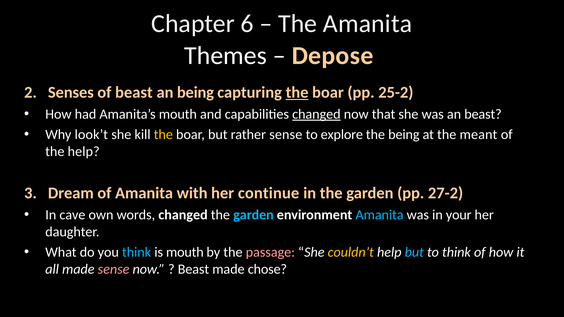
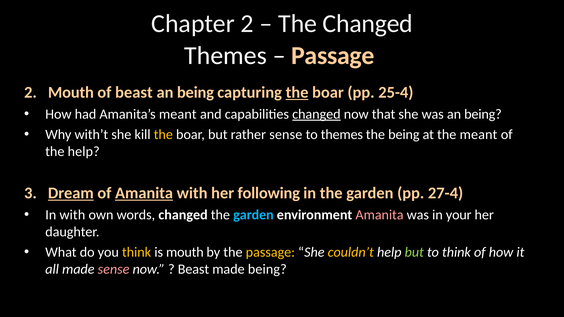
Chapter 6: 6 -> 2 (247, 24)
The Amanita: Amanita -> Changed (368, 24)
Depose: Depose -> Passage (333, 56)
Senses: Senses -> Mouth (71, 93)
25-2: 25-2 -> 25-4 (396, 93)
Amanita’s mouth: mouth -> meant (178, 114)
was an beast: beast -> being (483, 114)
look’t: look’t -> with’t (91, 135)
to explore: explore -> themes (342, 135)
Dream underline: none -> present (71, 193)
Amanita underline: none -> present (144, 193)
continue: continue -> following (269, 193)
27-2: 27-2 -> 27-4 (446, 193)
In cave: cave -> with (72, 215)
Amanita colour: light blue -> pink (380, 215)
think colour: light blue -> yellow (137, 252)
passage colour: pink -> yellow (270, 252)
but colour: light blue -> light green (414, 252)
made chose: chose -> being (267, 269)
